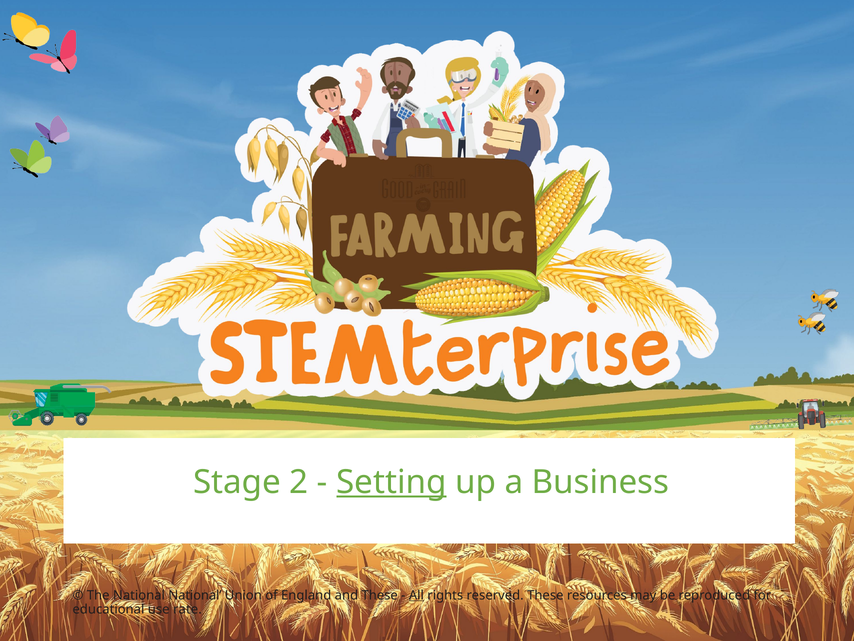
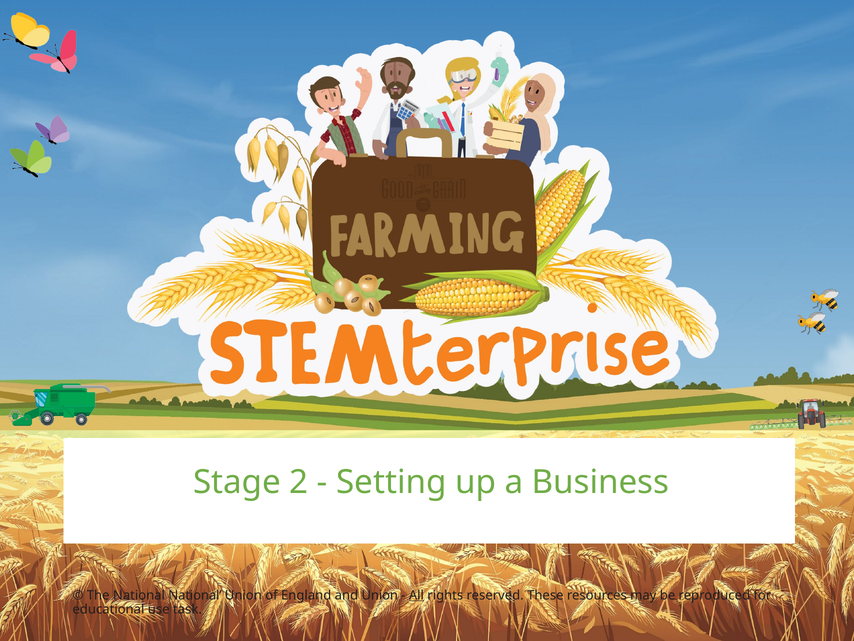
Setting underline: present -> none (391, 482)
and These: These -> Union (380, 595)
rate: rate -> task (187, 609)
